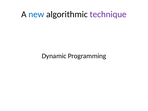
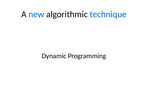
technique colour: purple -> blue (108, 14)
